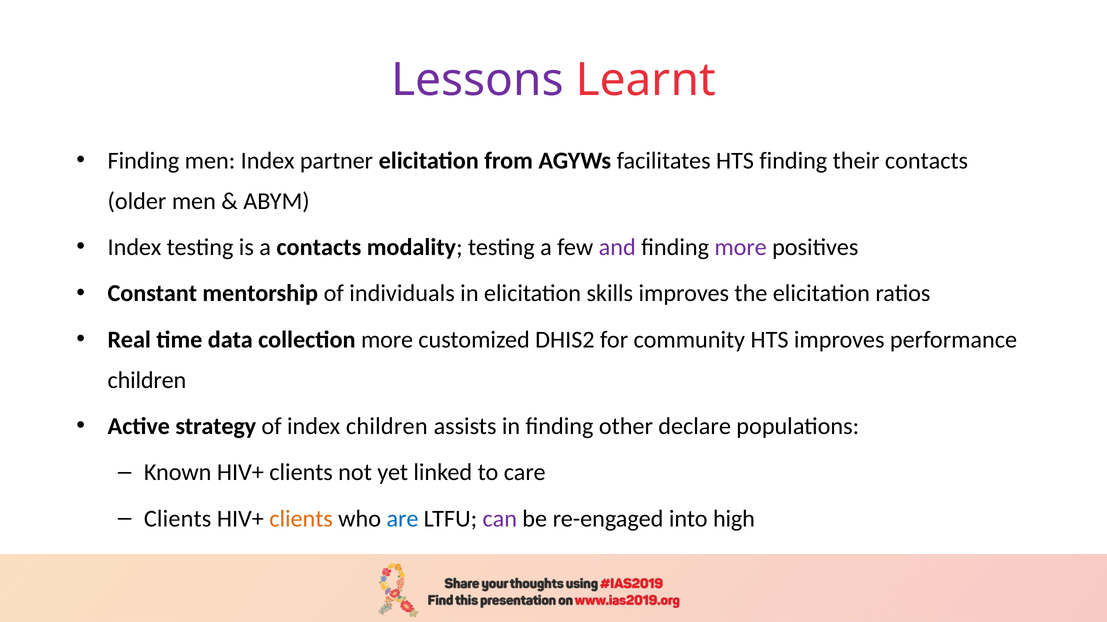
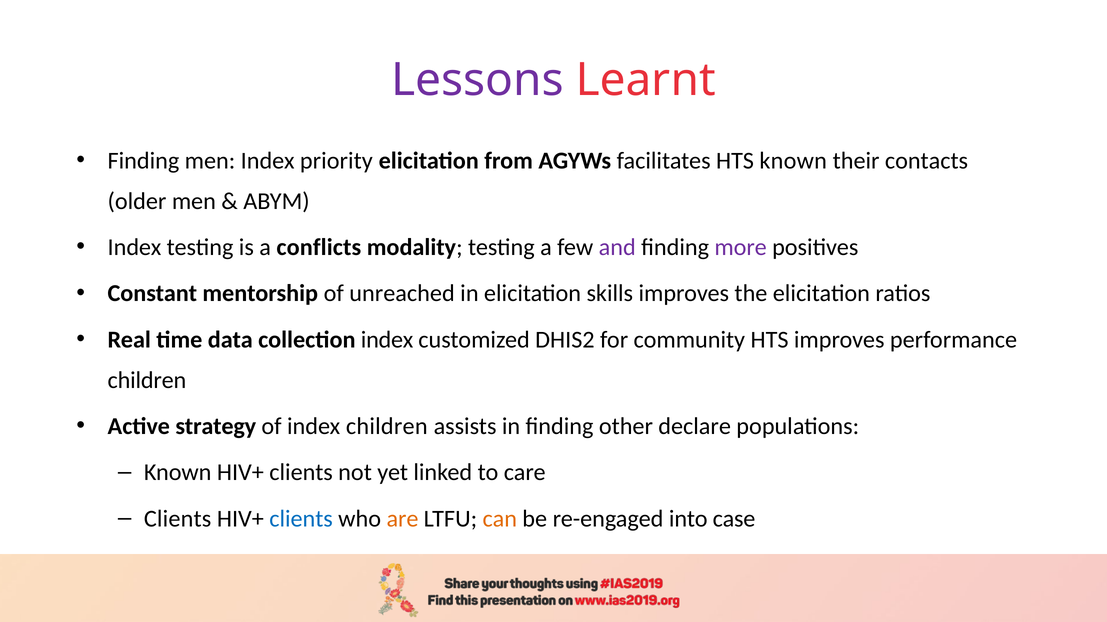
partner: partner -> priority (336, 161)
HTS finding: finding -> known (793, 161)
a contacts: contacts -> conflicts (319, 248)
individuals: individuals -> unreached (402, 294)
collection more: more -> index (387, 340)
clients colour: orange -> blue (301, 519)
are colour: blue -> orange (402, 519)
can colour: purple -> orange (500, 519)
high: high -> case (734, 519)
